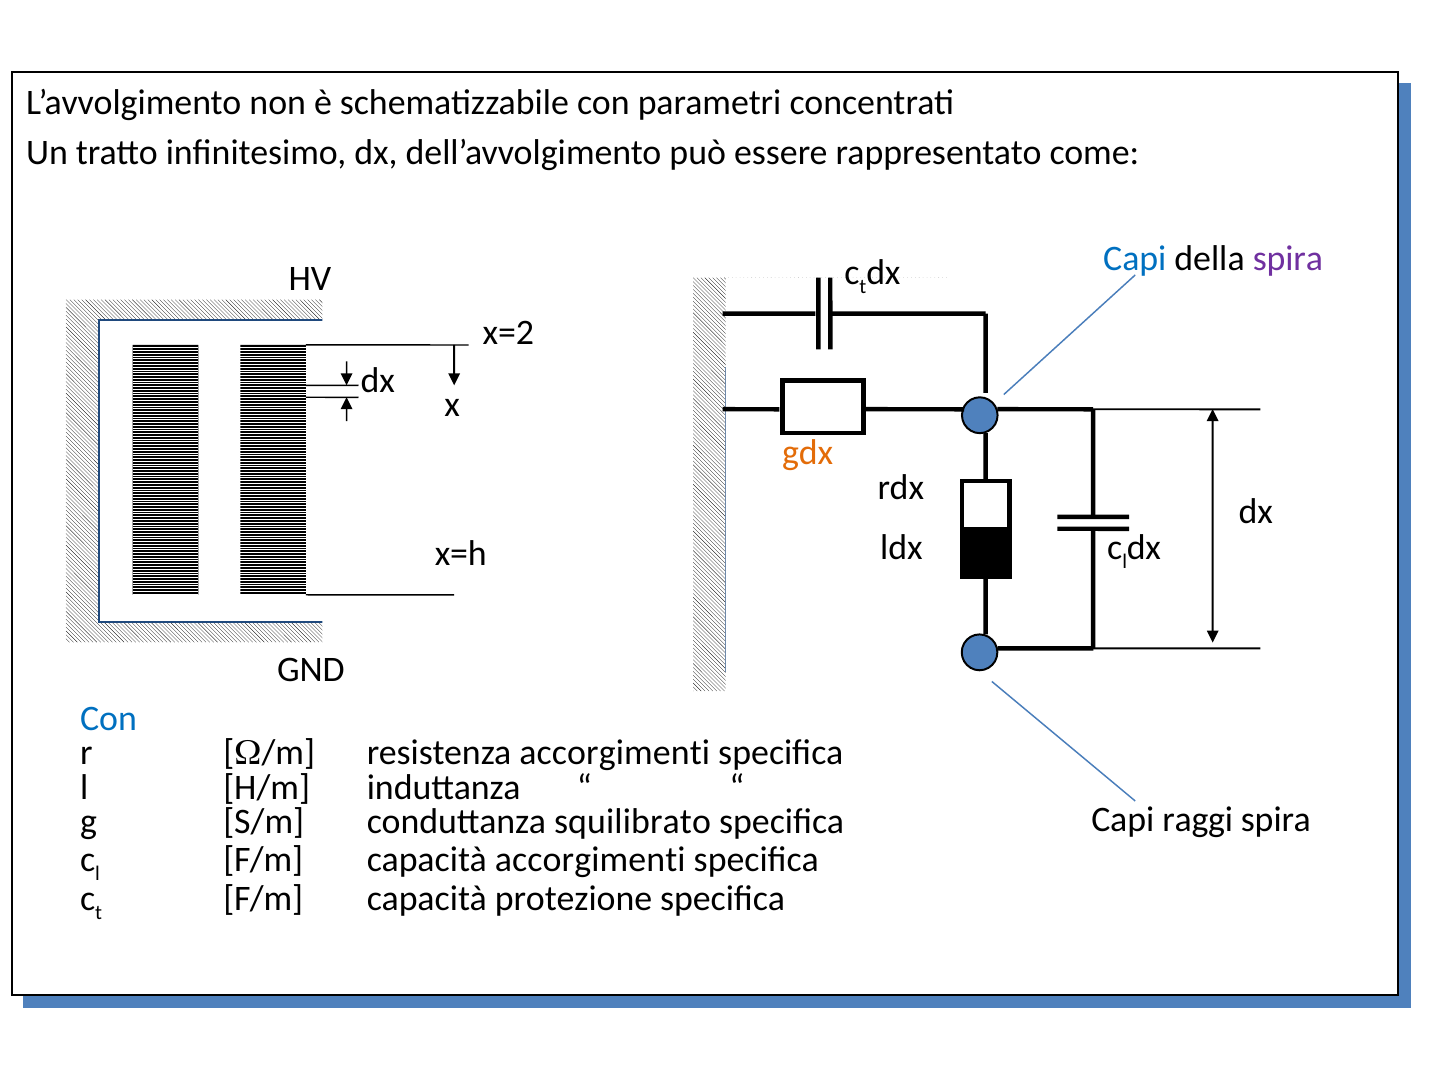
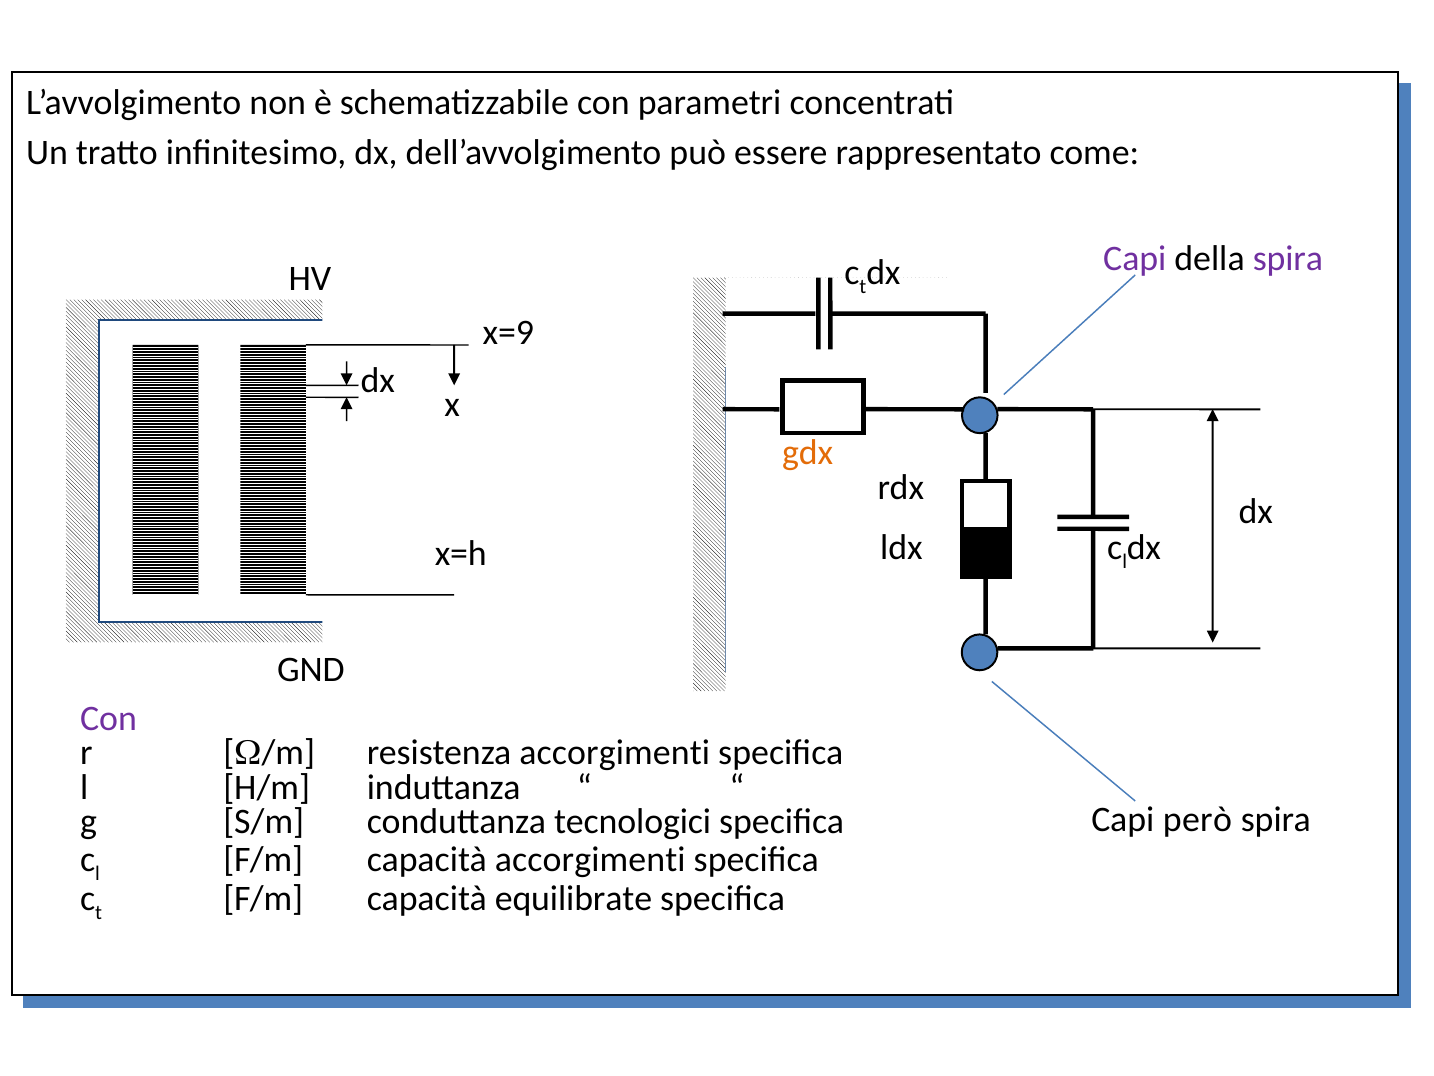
Capi colour: blue -> purple (1135, 258)
x=2: x=2 -> x=9 (508, 332)
Con colour: blue -> purple (108, 718)
raggi: raggi -> però (1197, 820)
squilibrato: squilibrato -> tecnologici (633, 821)
protezione: protezione -> equilibrate (573, 899)
